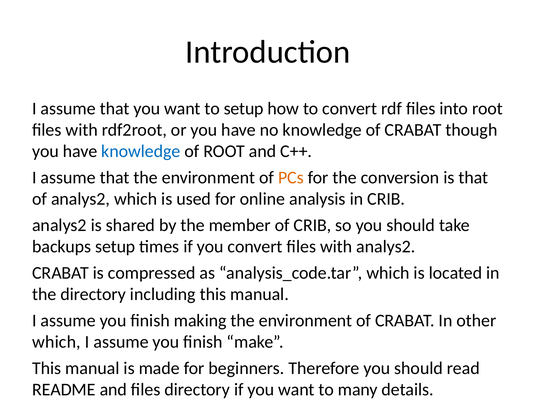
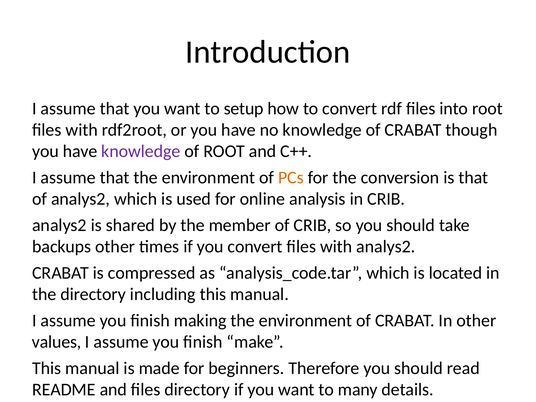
knowledge colour: blue -> purple (141, 151)
backups setup: setup -> other (115, 247)
which: which -> values (57, 342)
